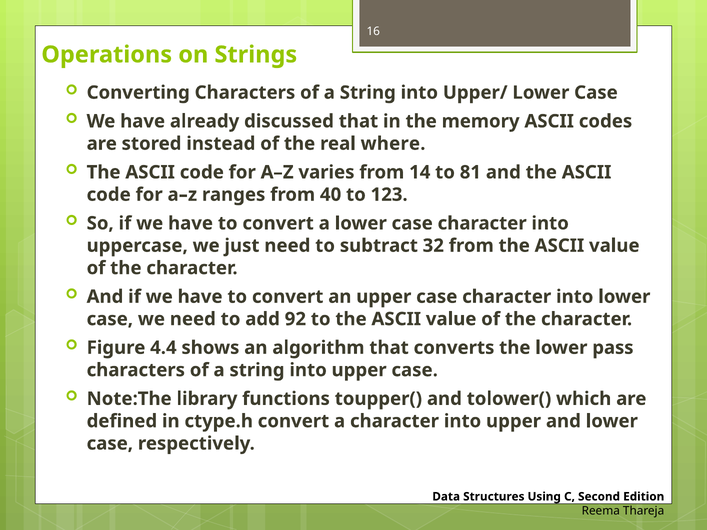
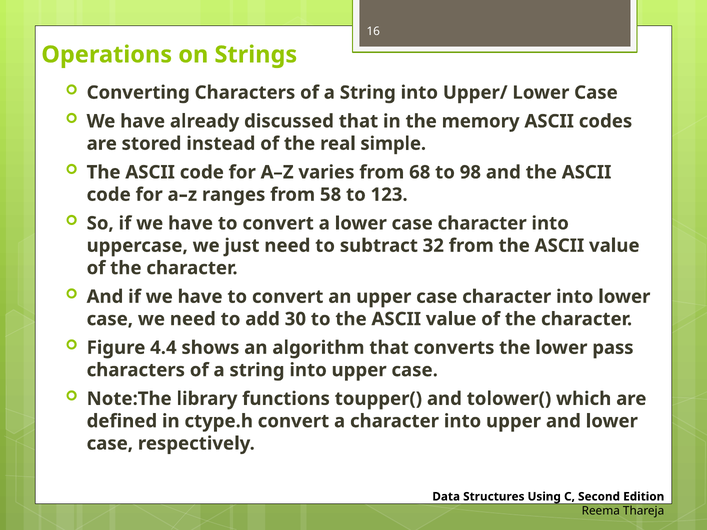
where: where -> simple (393, 144)
14: 14 -> 68 (420, 172)
81: 81 -> 98 (470, 172)
40: 40 -> 58 (331, 195)
92: 92 -> 30 (295, 319)
